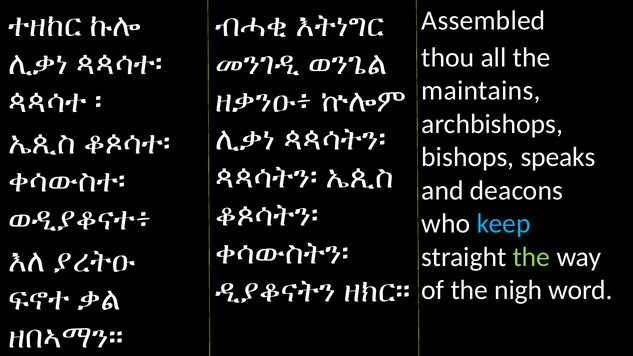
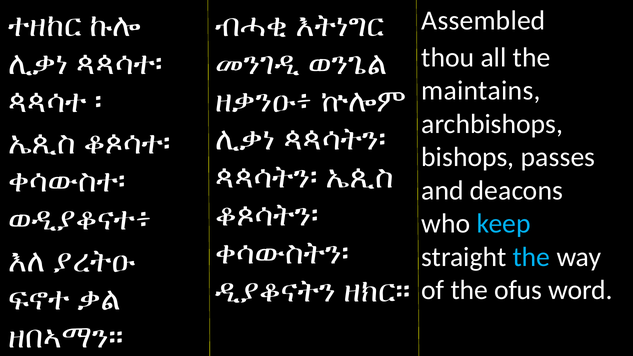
speaks: speaks -> passes (558, 157)
the colour: light green -> light blue (531, 257)
nigh: nigh -> ofus (518, 290)
